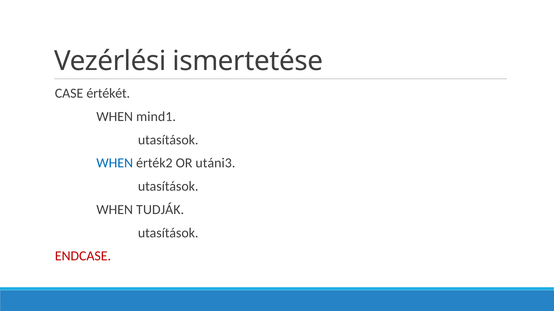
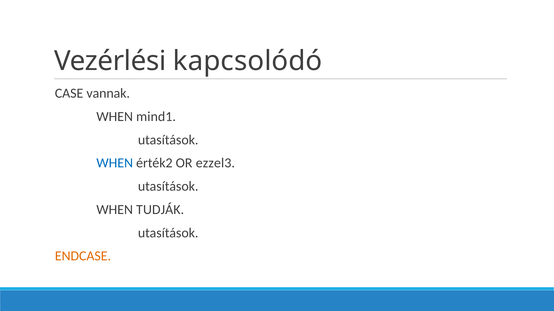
ismertetése: ismertetése -> kapcsolódó (248, 61)
értékét: értékét -> vannak (108, 94)
utáni3: utáni3 -> ezzel3 (215, 163)
ENDCASE colour: red -> orange (83, 257)
